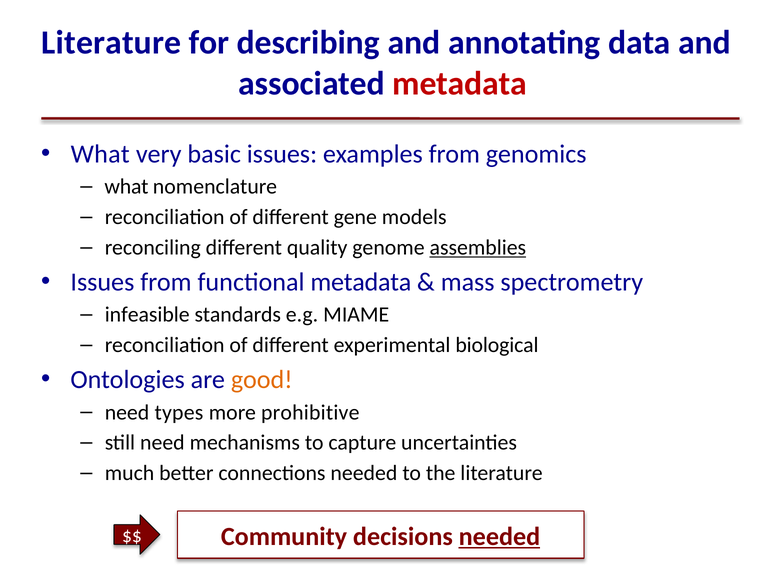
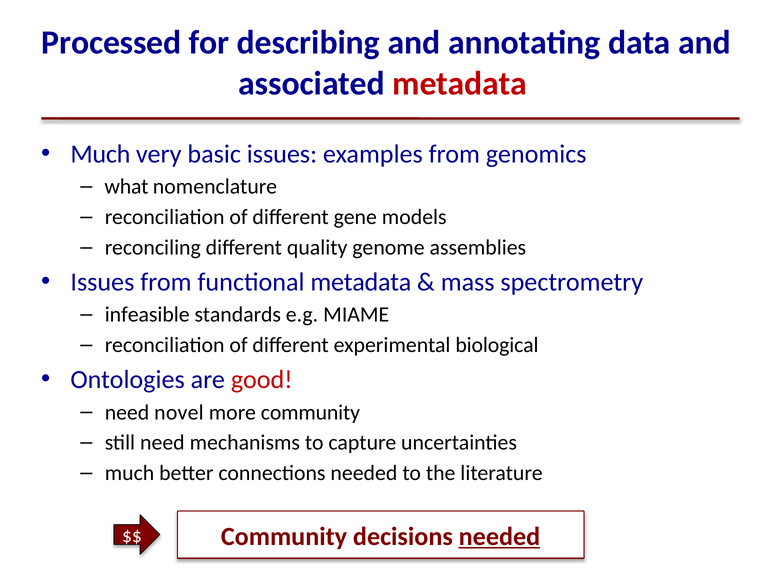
Literature: Literature -> Processed (111, 43)
What: What -> Much (100, 154)
assemblies underline: present -> none (478, 248)
good colour: orange -> red (262, 380)
types: types -> novel (179, 412)
more prohibitive: prohibitive -> community (310, 412)
